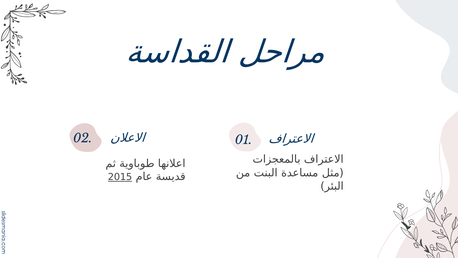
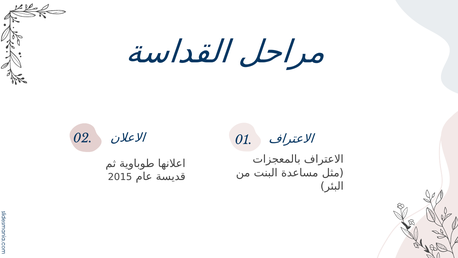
2015 underline: present -> none (120, 177)
